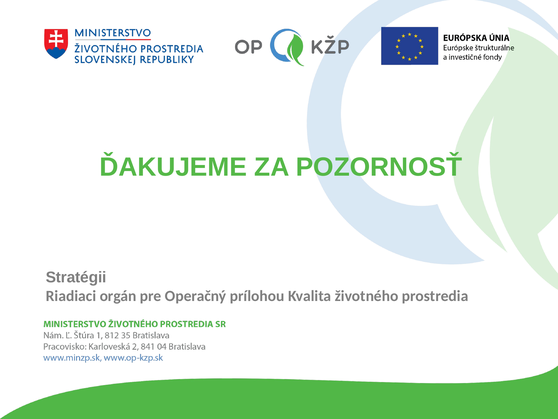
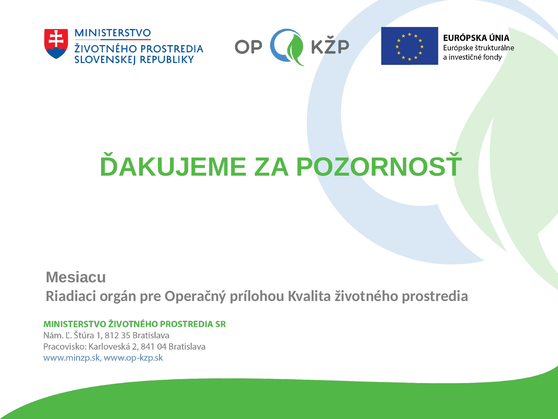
Stratégii: Stratégii -> Mesiacu (76, 277)
